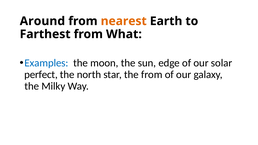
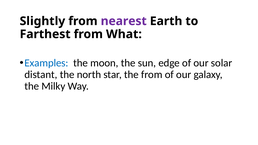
Around: Around -> Slightly (42, 21)
nearest colour: orange -> purple (124, 21)
perfect: perfect -> distant (41, 75)
